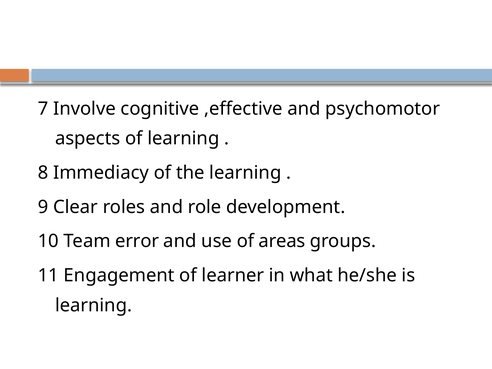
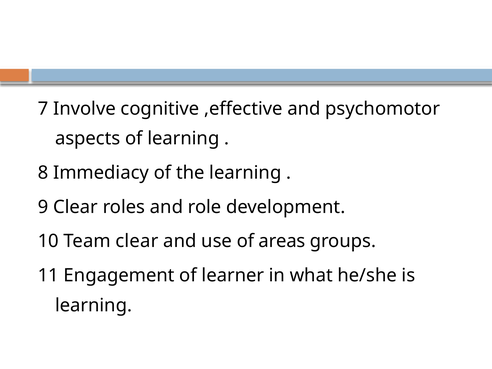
Team error: error -> clear (137, 241)
